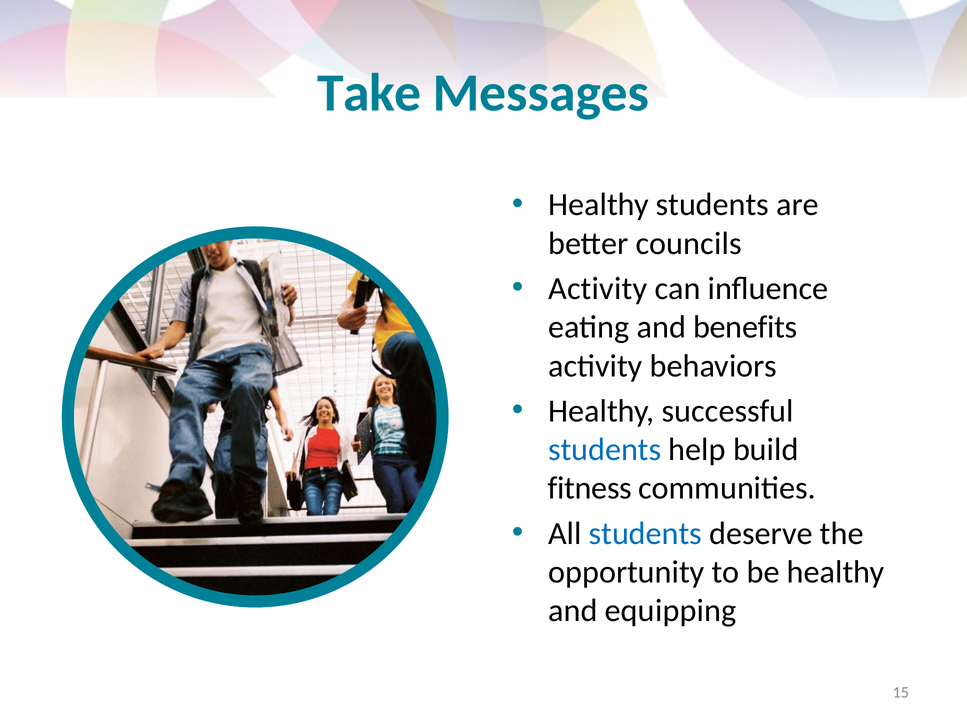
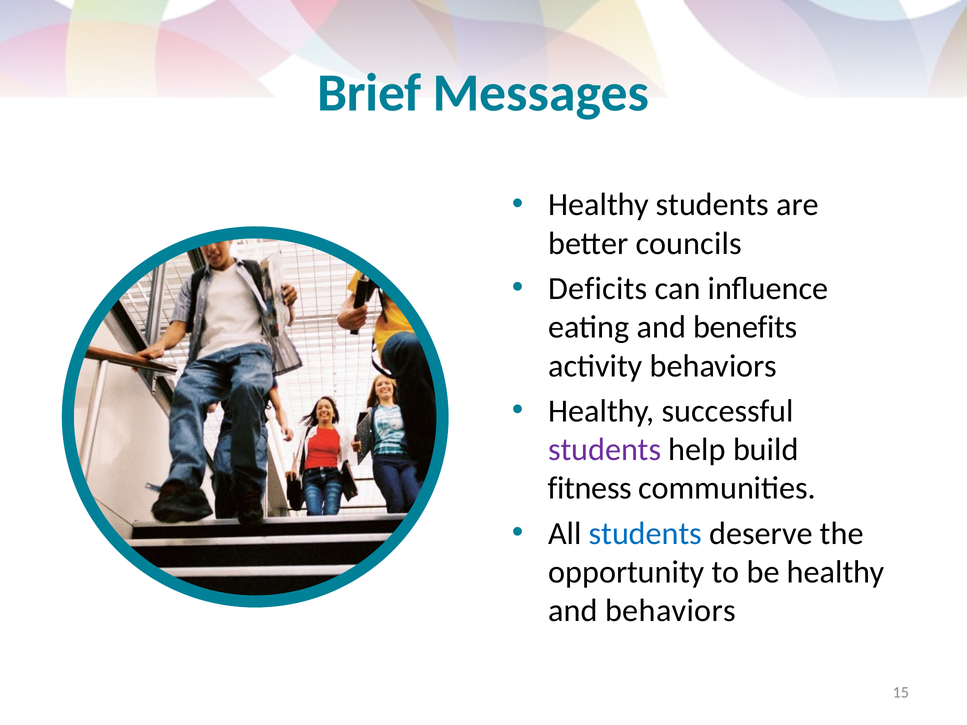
Take: Take -> Brief (369, 93)
Activity: Activity -> Deficits (598, 289)
students colour: blue -> purple (605, 450)
and equipping: equipping -> behaviors (670, 611)
